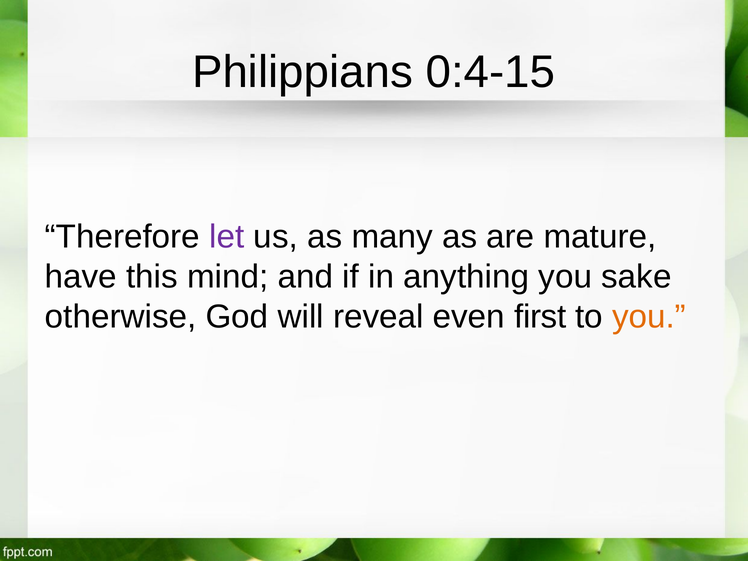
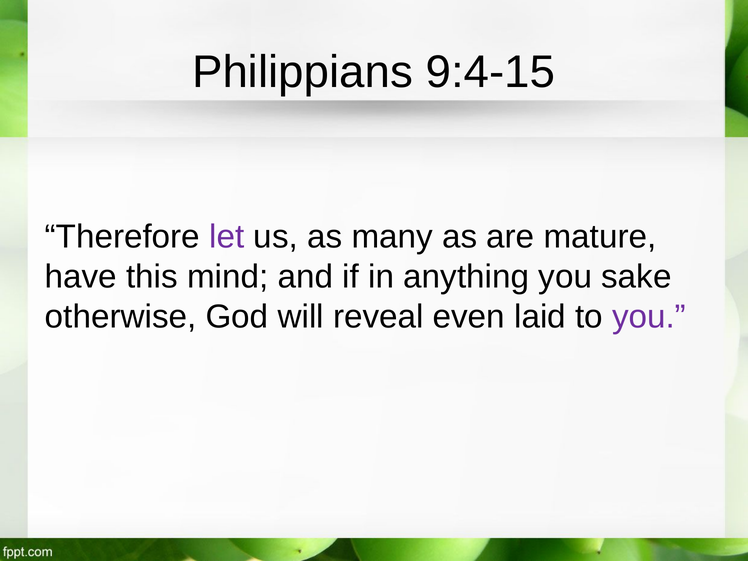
0:4-15: 0:4-15 -> 9:4-15 (491, 72)
first: first -> laid (540, 317)
you colour: orange -> purple (649, 317)
